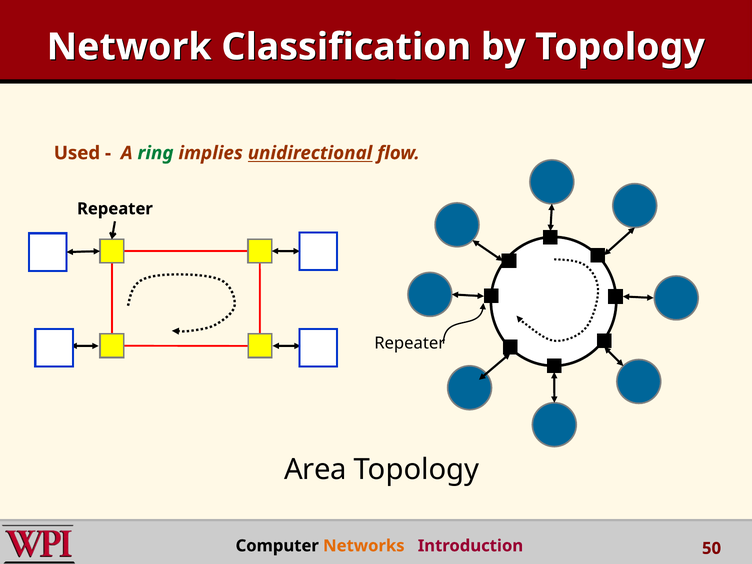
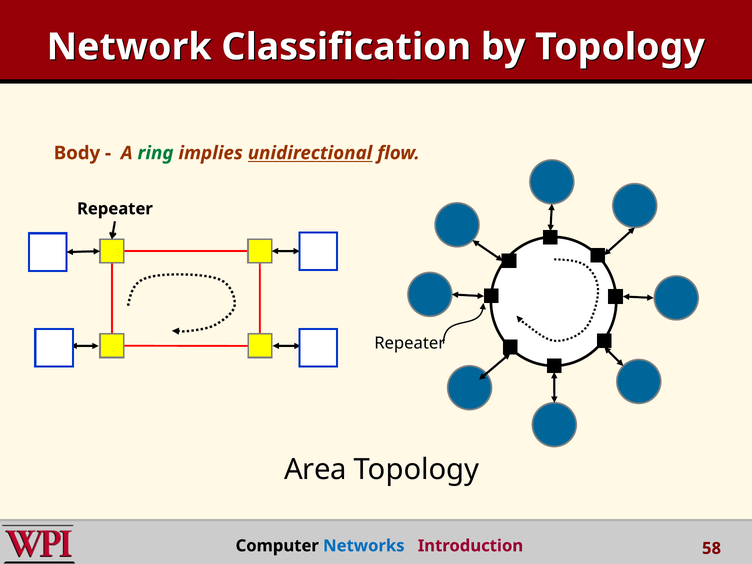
Used: Used -> Body (77, 153)
Networks colour: orange -> blue (364, 546)
50: 50 -> 58 (712, 548)
